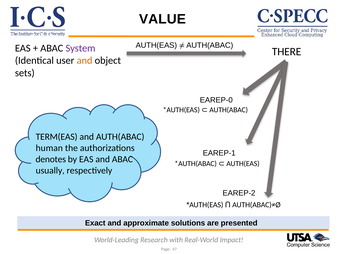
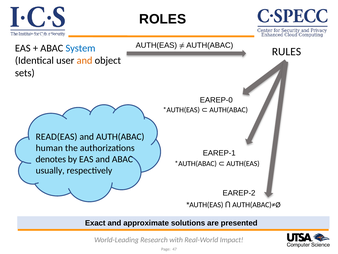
VALUE: VALUE -> ROLES (163, 19)
System colour: purple -> blue (80, 48)
THERE: THERE -> RULES (286, 51)
TERM(EAS: TERM(EAS -> READ(EAS (57, 136)
